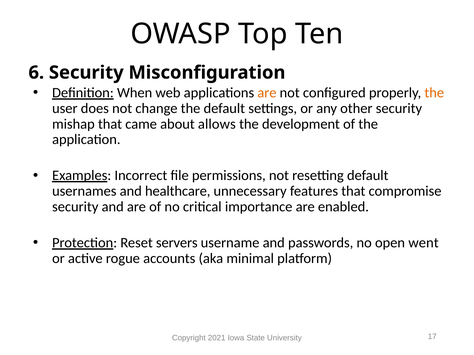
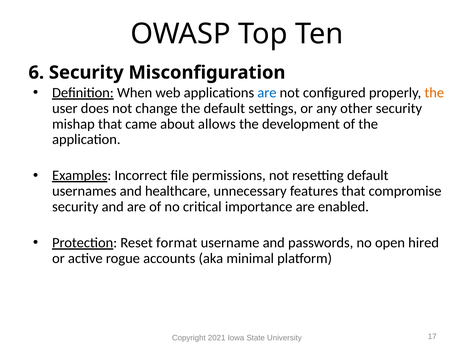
are colour: orange -> blue (267, 93)
servers: servers -> format (177, 243)
went: went -> hired (424, 243)
